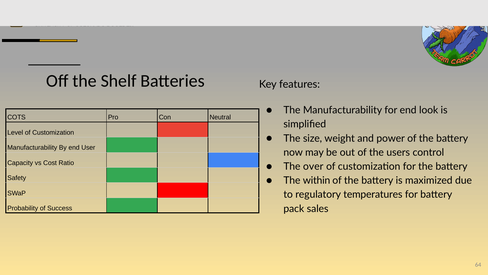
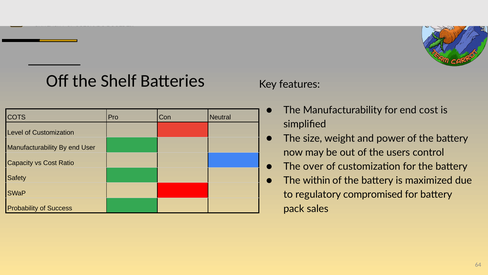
end look: look -> cost (429, 110)
temperatures: temperatures -> compromised (373, 194)
